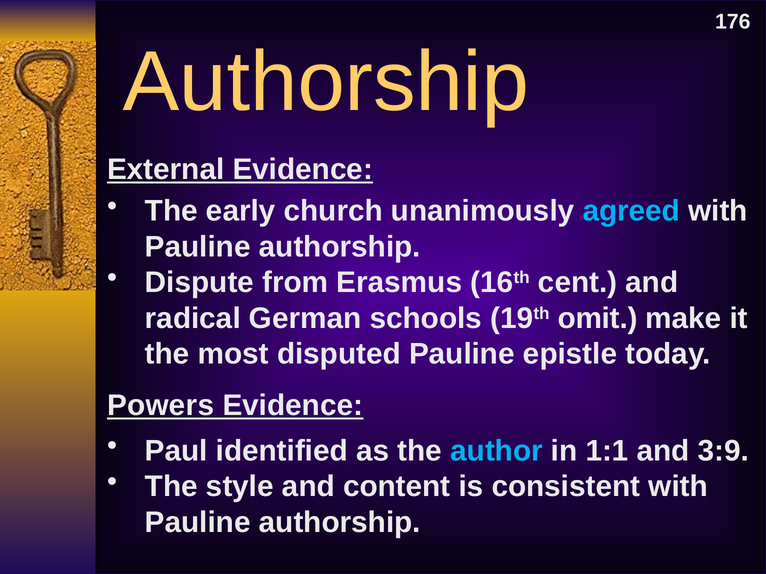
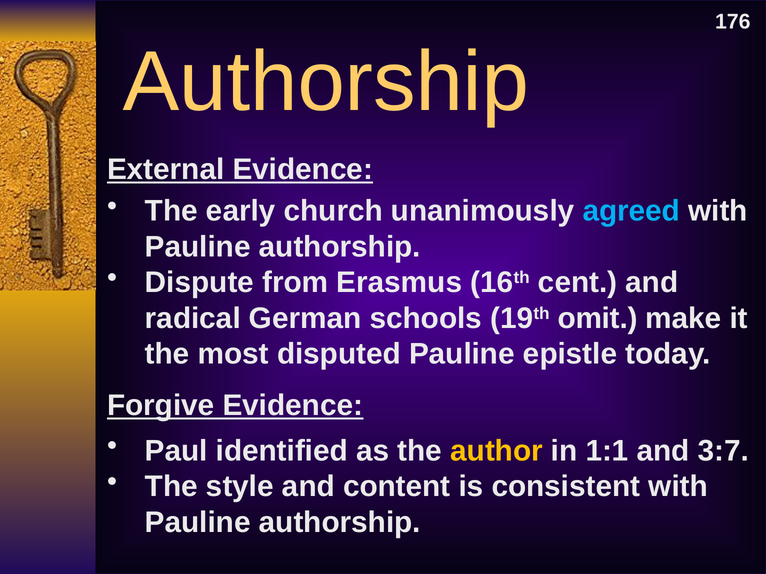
Powers: Powers -> Forgive (161, 406)
author colour: light blue -> yellow (497, 451)
3:9: 3:9 -> 3:7 (723, 451)
